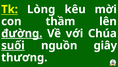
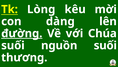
thầm: thầm -> dàng (60, 21)
suối underline: present -> none (13, 45)
nguồn giây: giây -> suối (105, 45)
